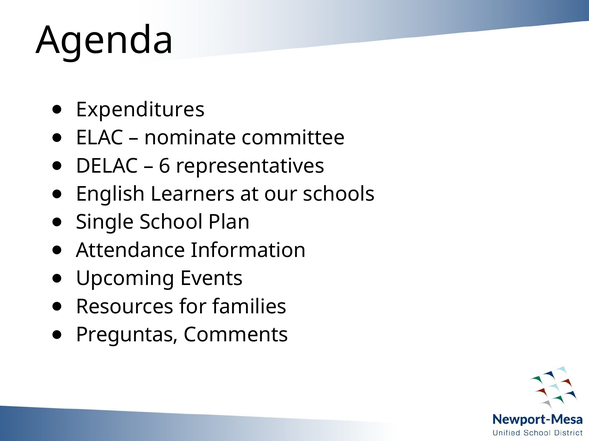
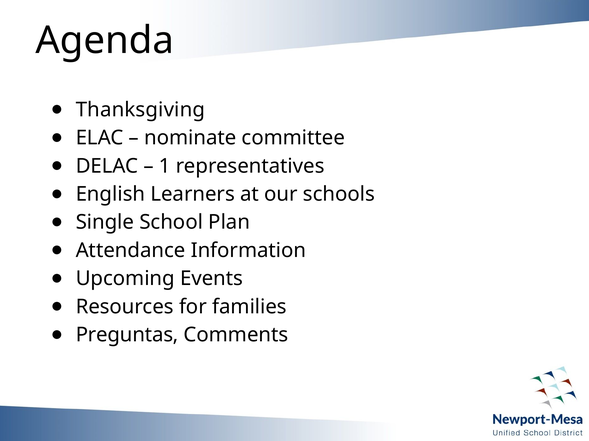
Expenditures: Expenditures -> Thanksgiving (140, 110)
6: 6 -> 1 (165, 166)
